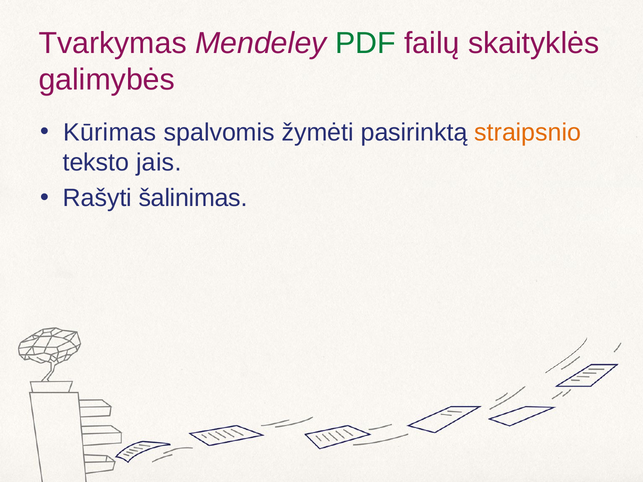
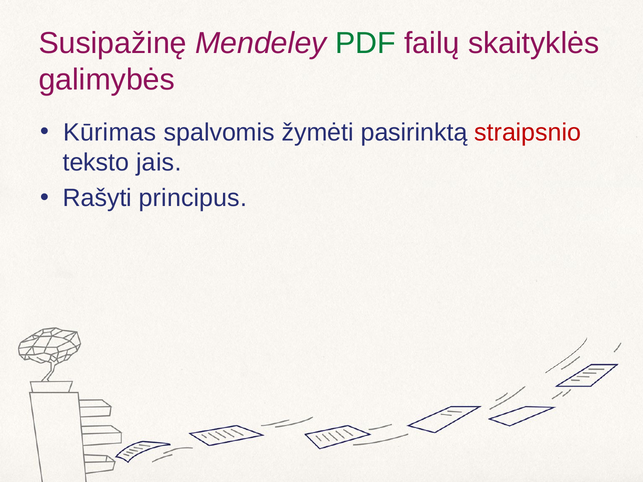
Tvarkymas: Tvarkymas -> Susipažinę (113, 43)
straipsnio colour: orange -> red (528, 132)
šalinimas: šalinimas -> principus (193, 198)
